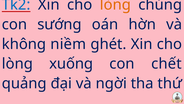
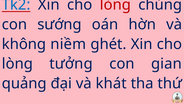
lòng colour: orange -> red (115, 5)
xuống: xuống -> tưởng (71, 63)
chết: chết -> gian (166, 63)
ngời: ngời -> khát (111, 83)
